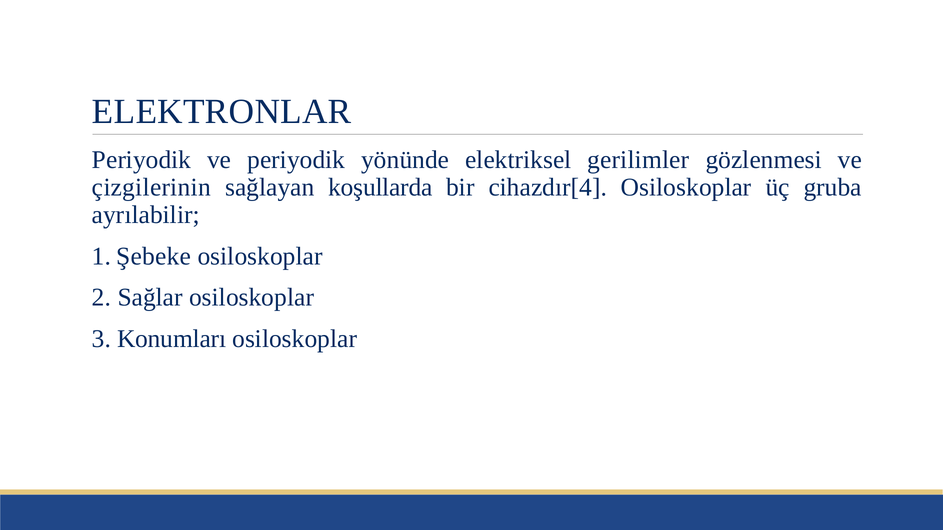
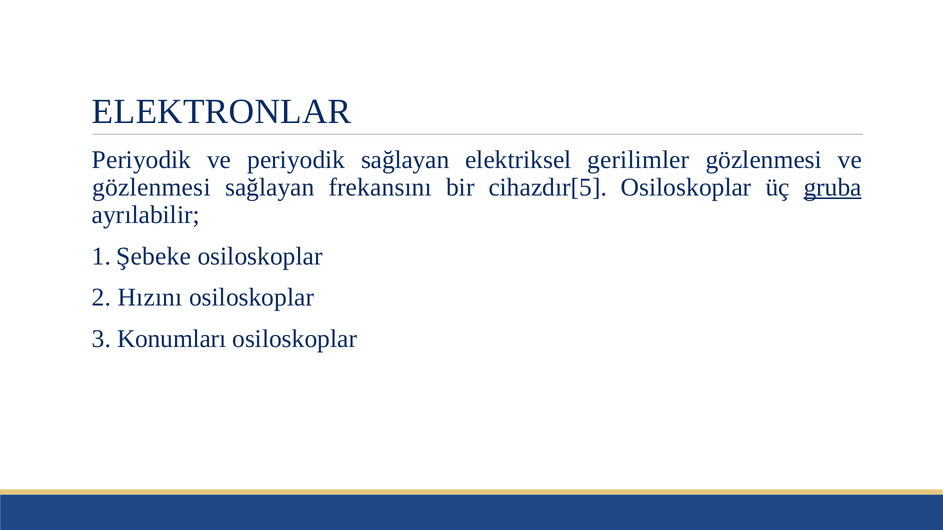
periyodik yönünde: yönünde -> sağlayan (405, 160)
çizgilerinin: çizgilerinin -> gözlenmesi (151, 187)
koşullarda: koşullarda -> frekansını (380, 187)
cihazdır[4: cihazdır[4 -> cihazdır[5 (548, 187)
gruba underline: none -> present (833, 187)
Sağlar: Sağlar -> Hızını (150, 298)
